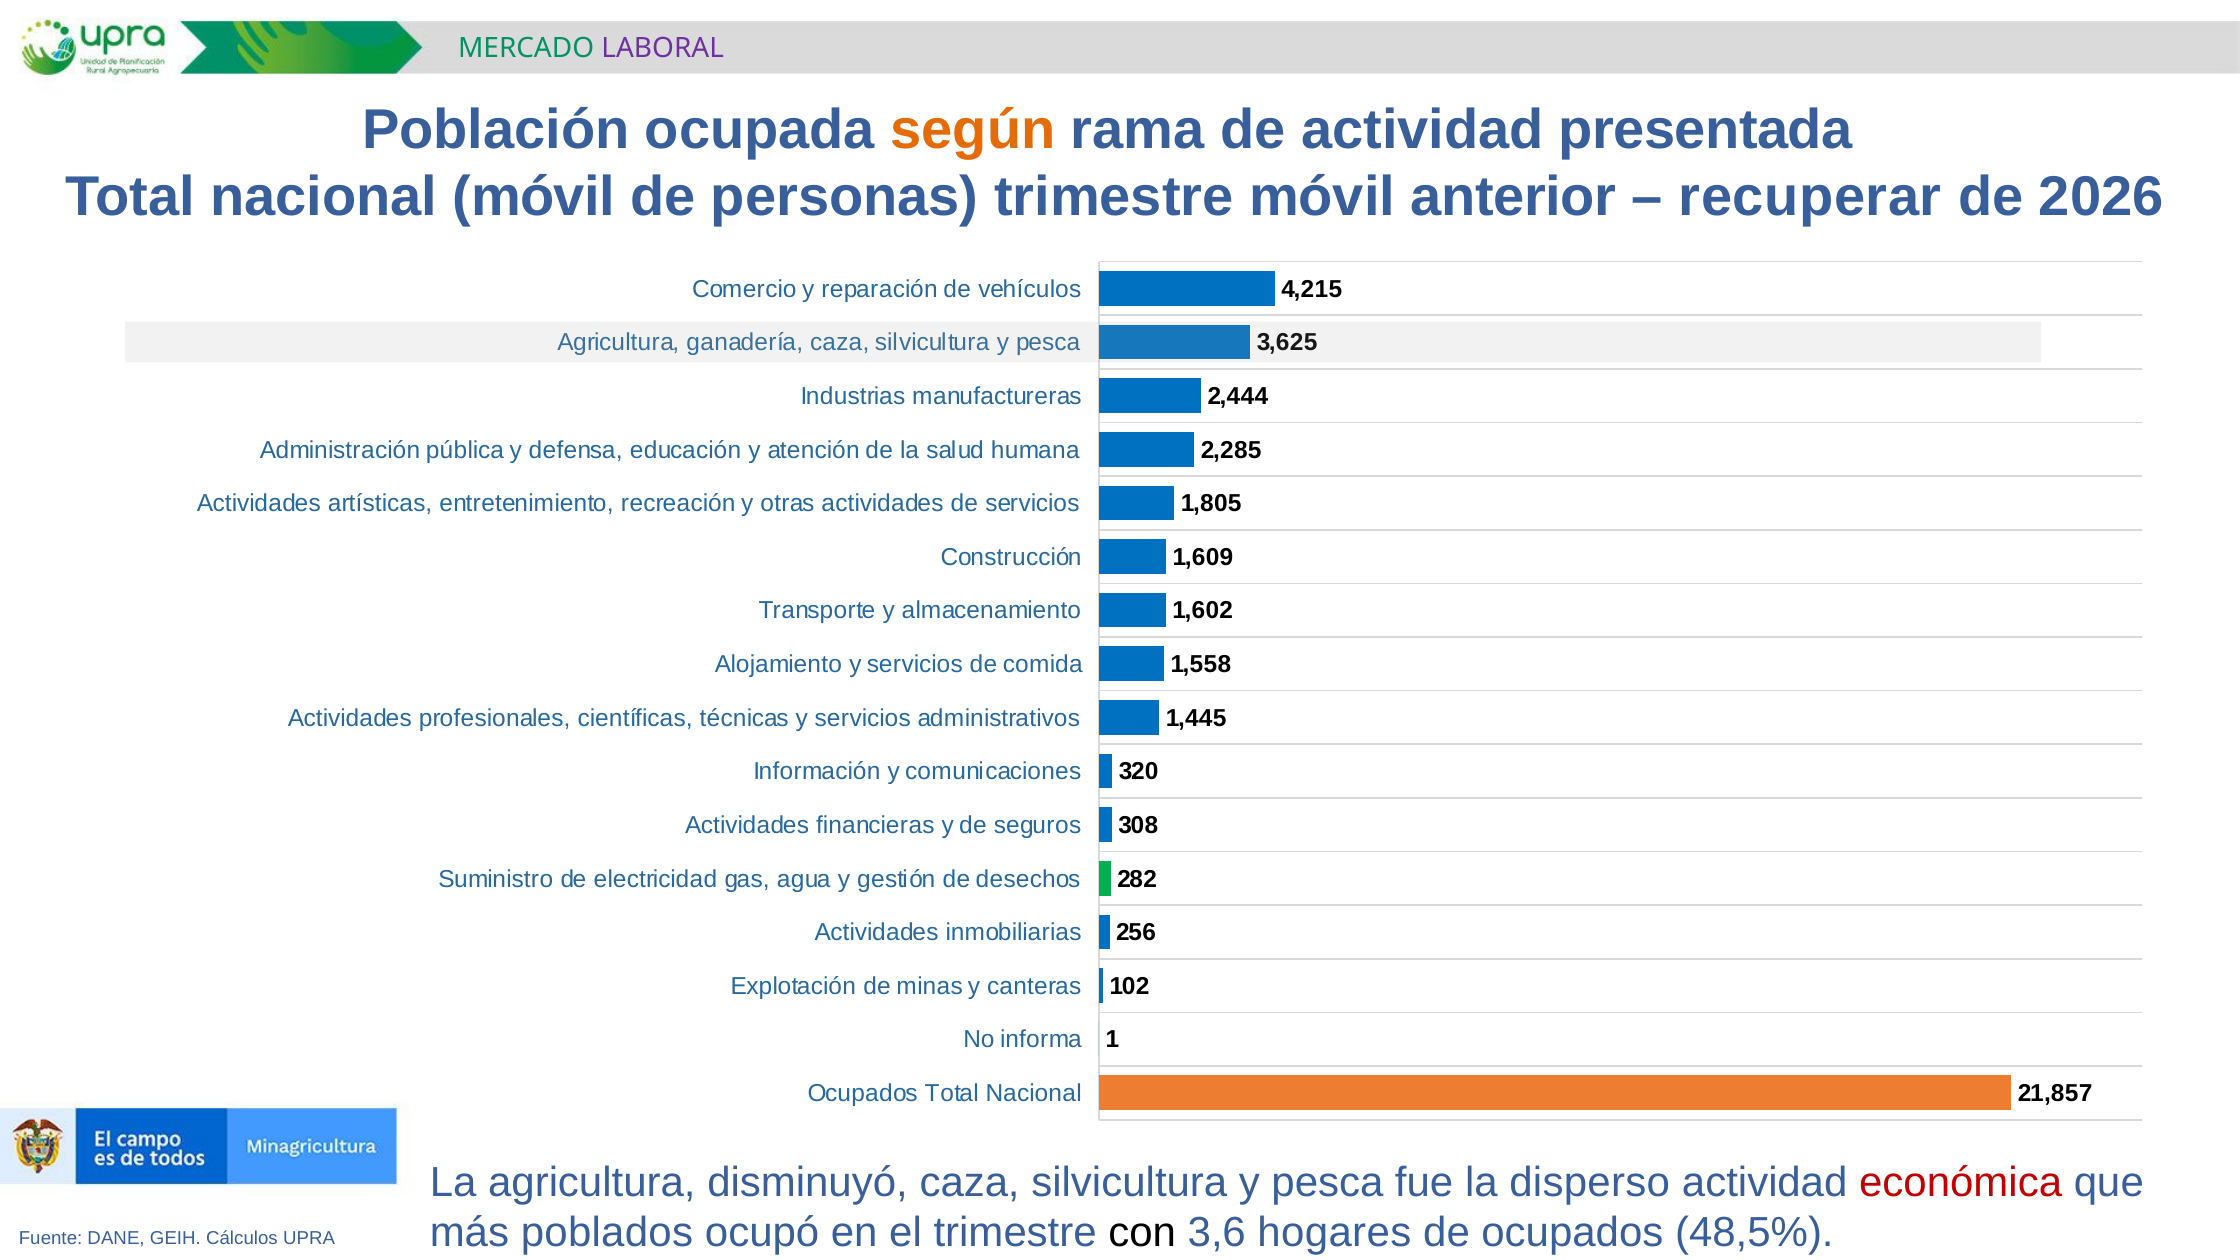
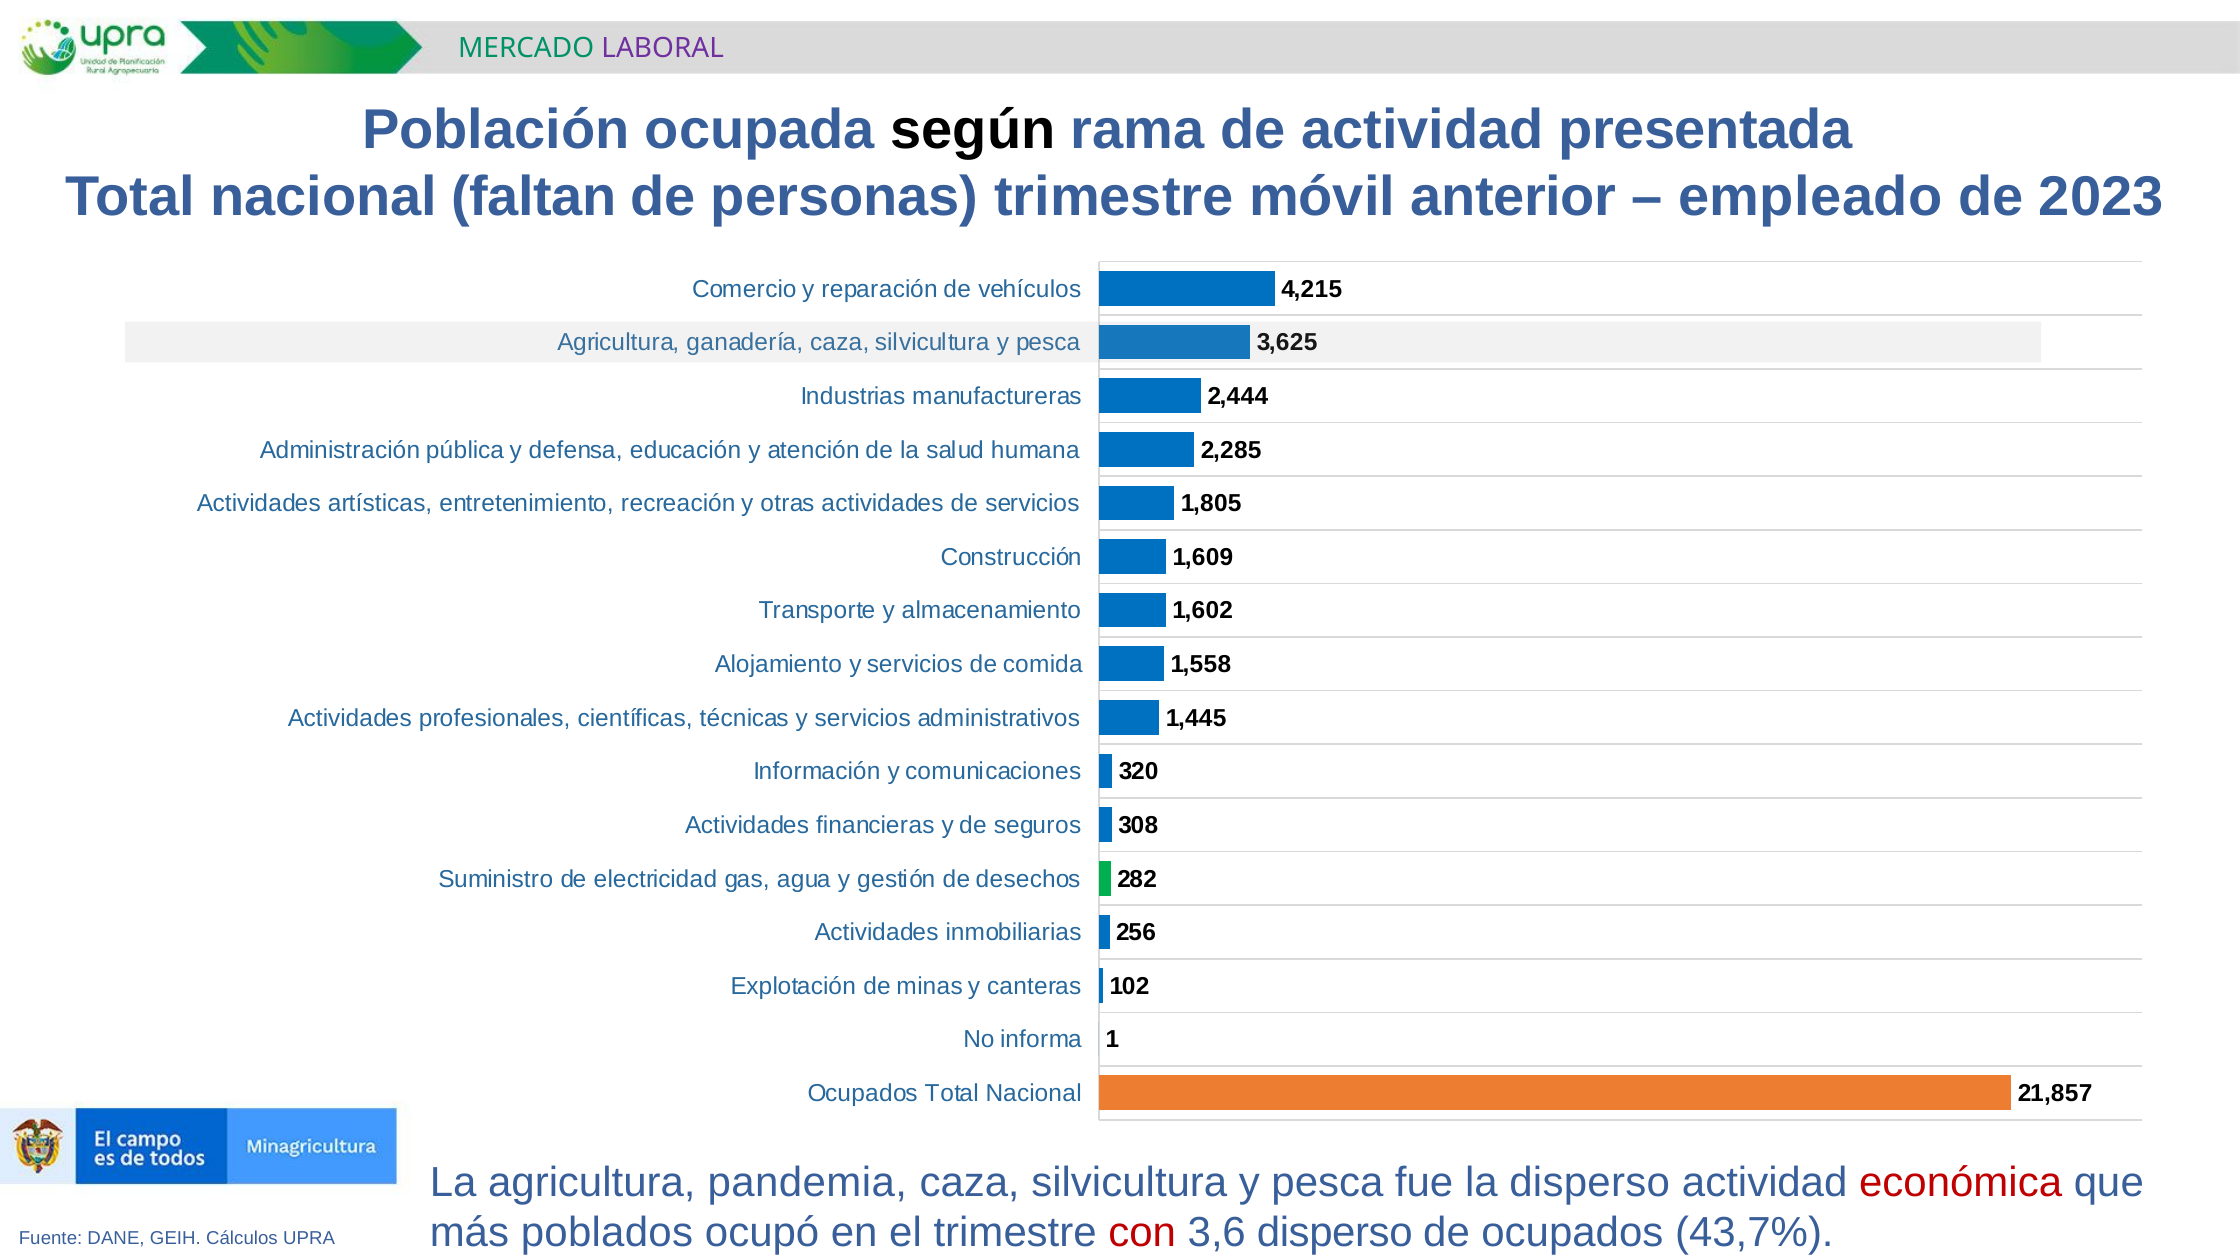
según colour: orange -> black (973, 130)
nacional móvil: móvil -> faltan (534, 197)
recuperar: recuperar -> empleado (1810, 197)
2026: 2026 -> 2023 (2101, 197)
disminuyó: disminuyó -> pandemia (807, 1183)
con colour: black -> red (1142, 1233)
3,6 hogares: hogares -> disperso (1335, 1233)
48,5%: 48,5% -> 43,7% (1754, 1233)
